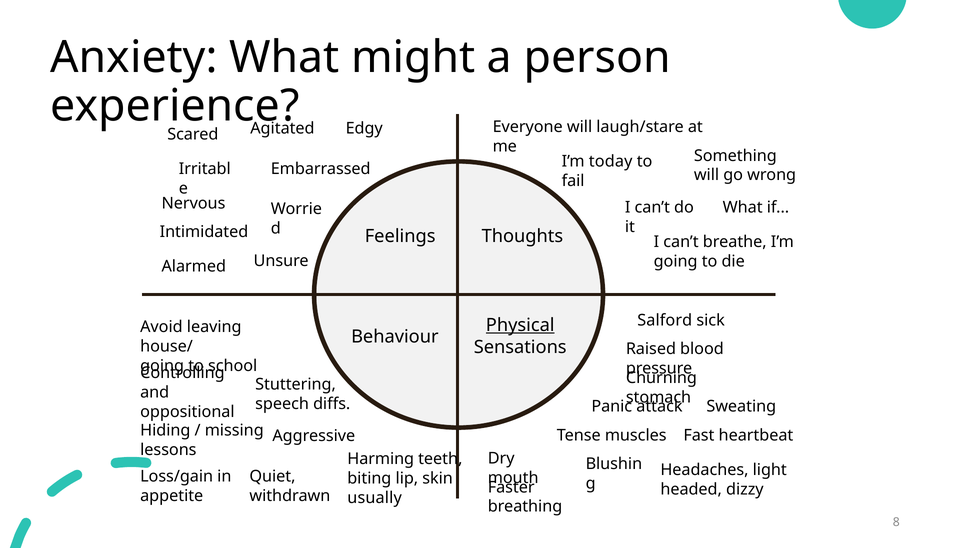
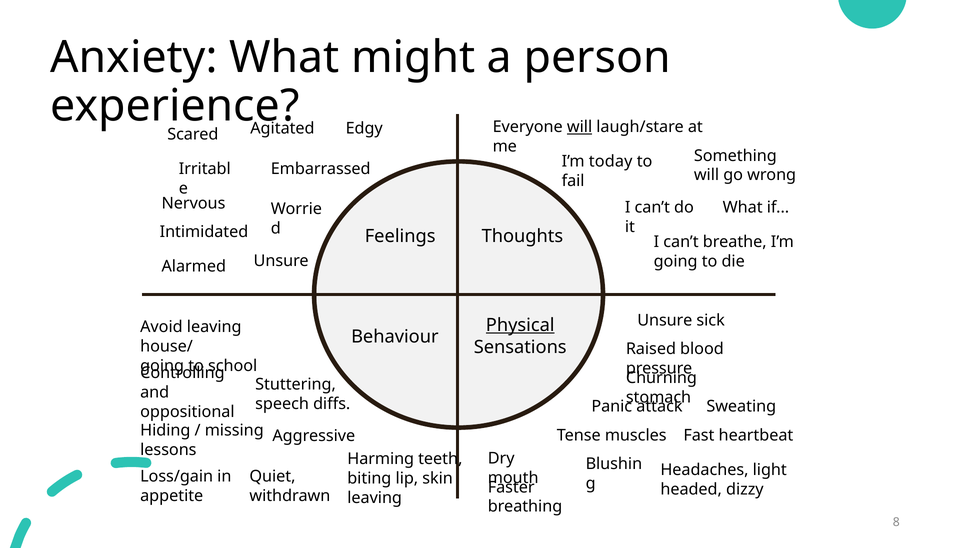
will underline: none -> present (580, 127)
Salford: Salford -> Unsure (665, 320)
usually: usually -> leaving (375, 498)
